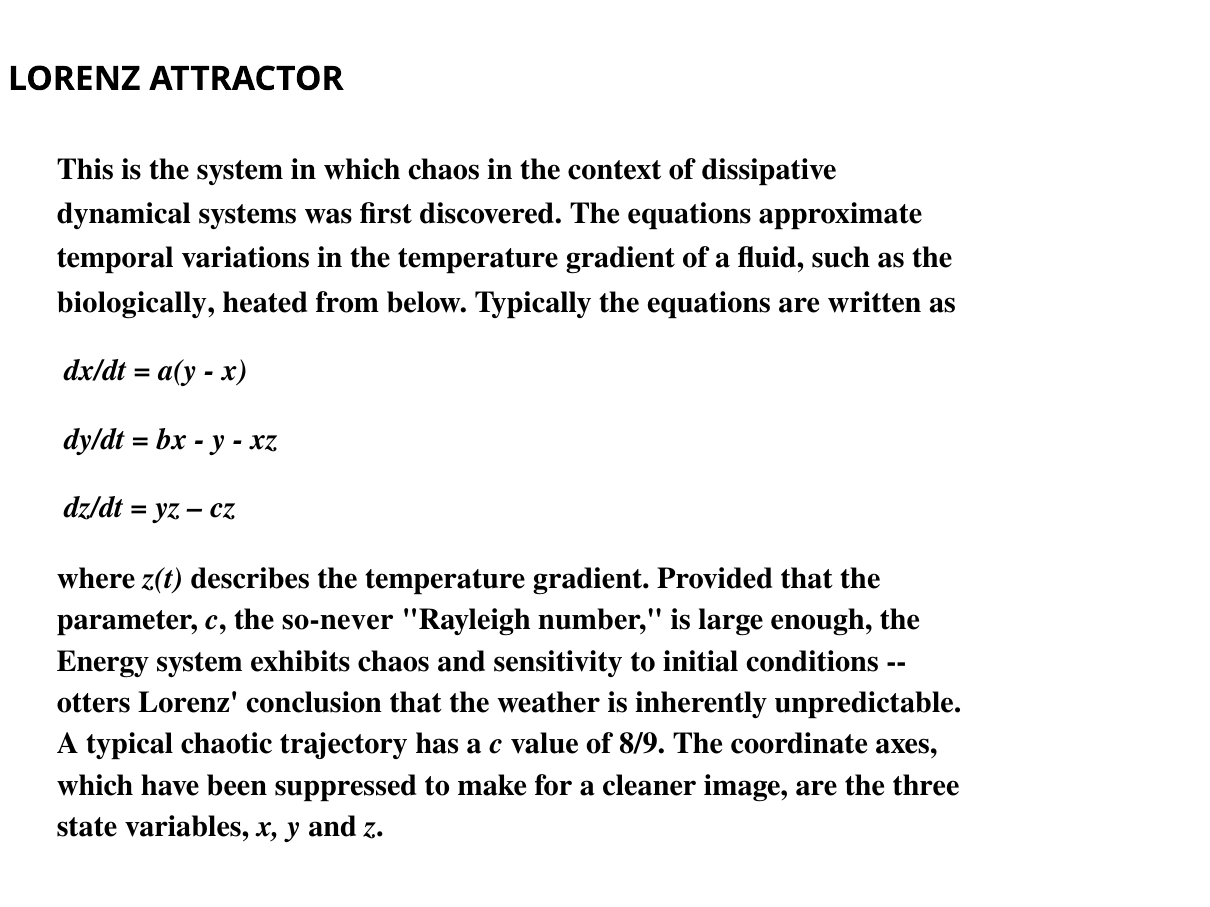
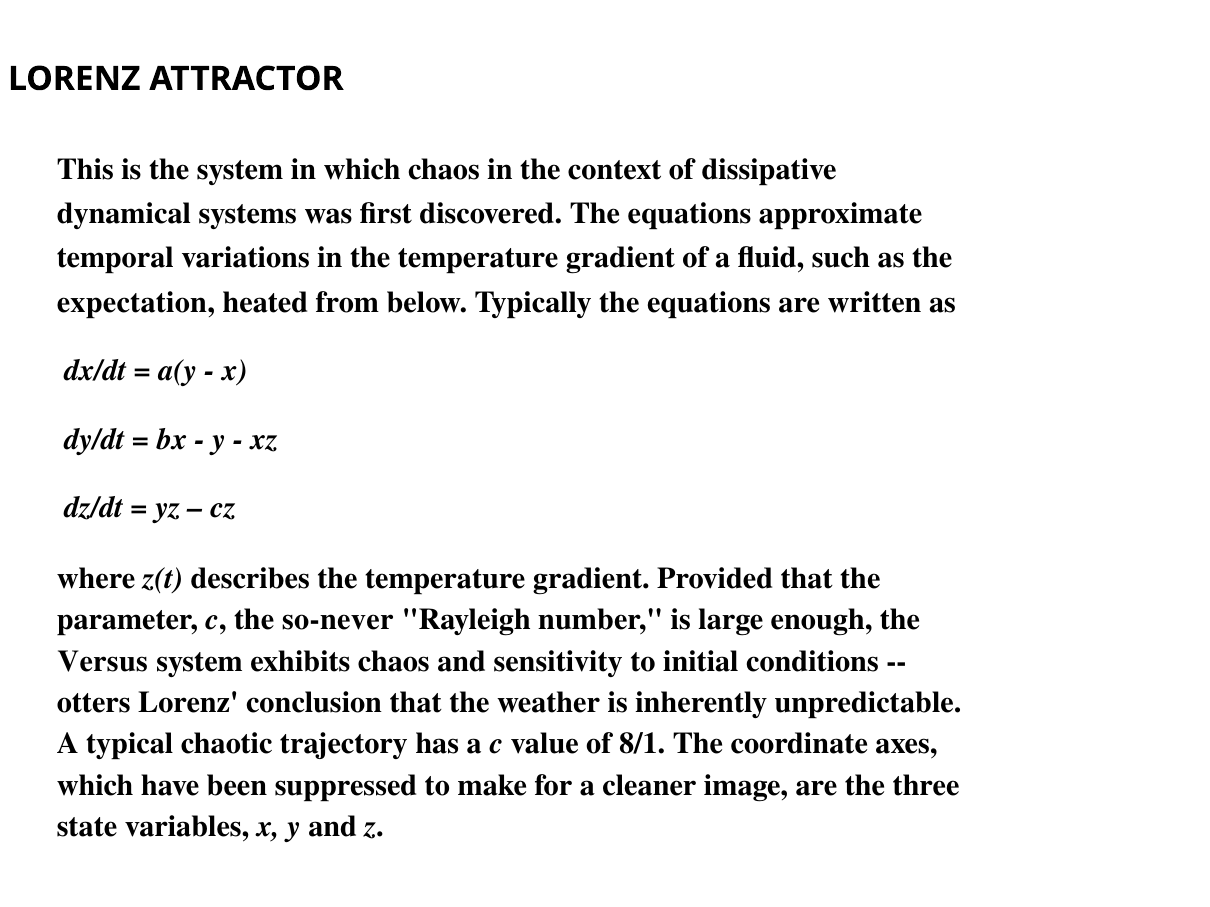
biologically: biologically -> expectation (136, 302)
Energy: Energy -> Versus (103, 661)
8/9: 8/9 -> 8/1 (642, 744)
